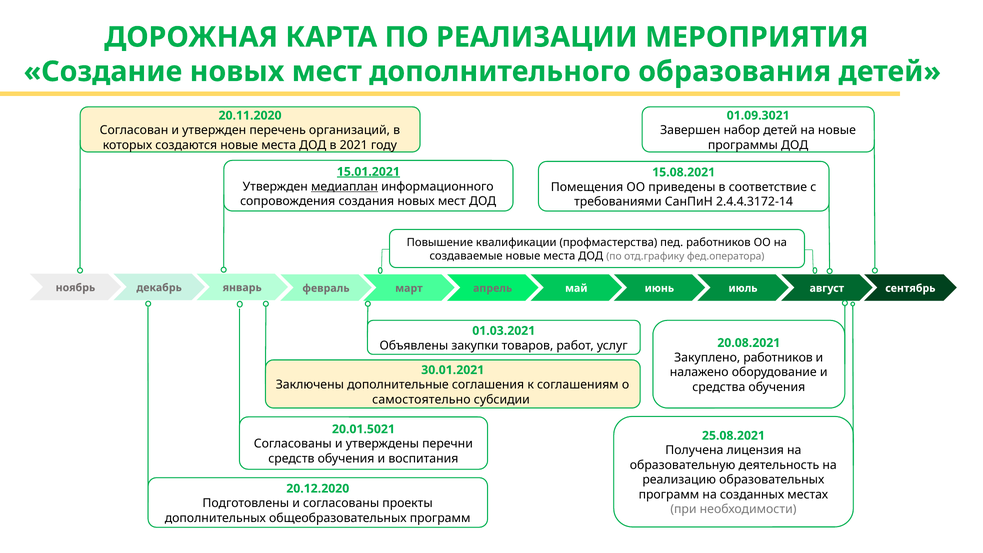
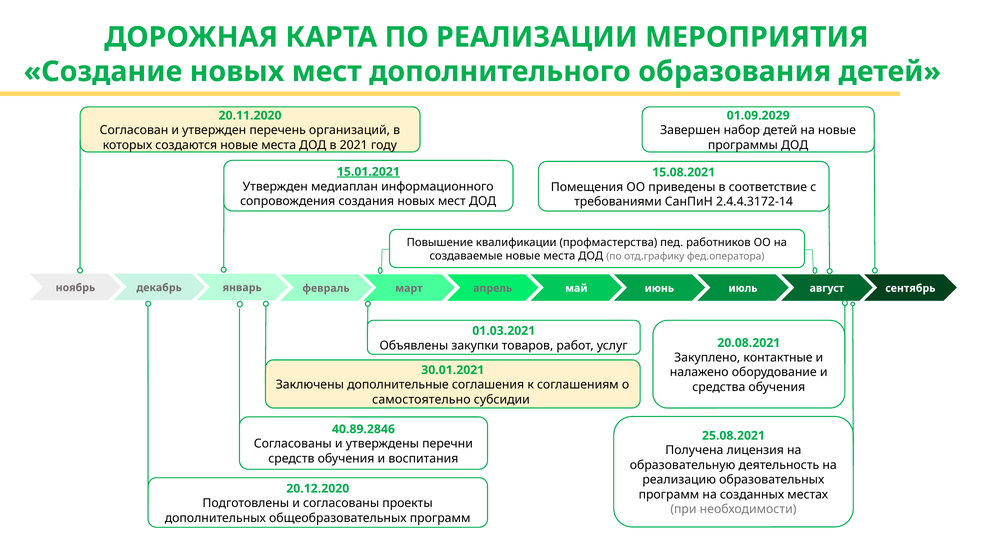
01.09.3021: 01.09.3021 -> 01.09.2029 (758, 115)
медиаплан underline: present -> none (344, 186)
Закуплено работников: работников -> контактные (778, 358)
20.01.5021: 20.01.5021 -> 40.89.2846 (363, 429)
